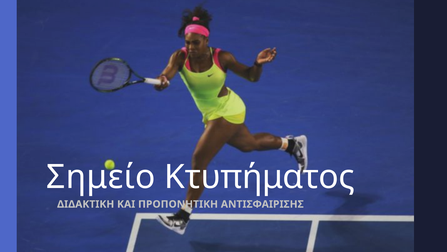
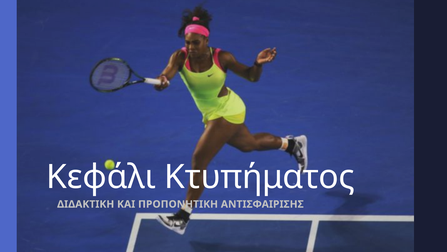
Σημείο: Σημείο -> Κεφάλι (101, 177)
